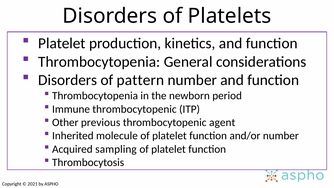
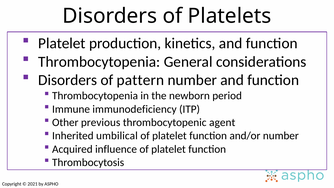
Immune thrombocytopenic: thrombocytopenic -> immunodeficiency (135, 109)
molecule: molecule -> umbilical (117, 136)
sampling: sampling -> influence (116, 149)
